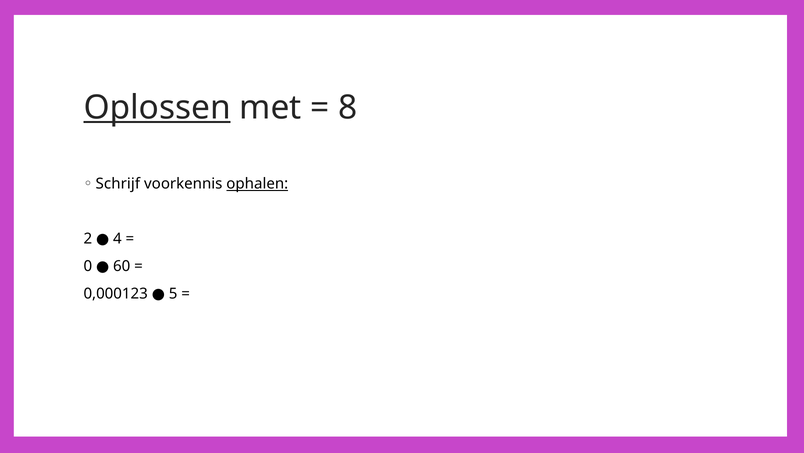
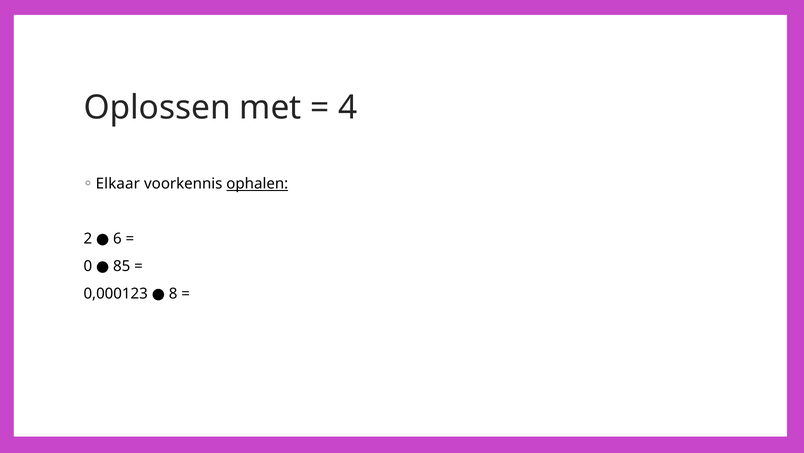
Oplossen underline: present -> none (157, 108)
8: 8 -> 4 (348, 108)
Schrijf: Schrijf -> Elkaar (118, 184)
4: 4 -> 6 (117, 238)
60: 60 -> 85 (122, 266)
5: 5 -> 8 (173, 293)
